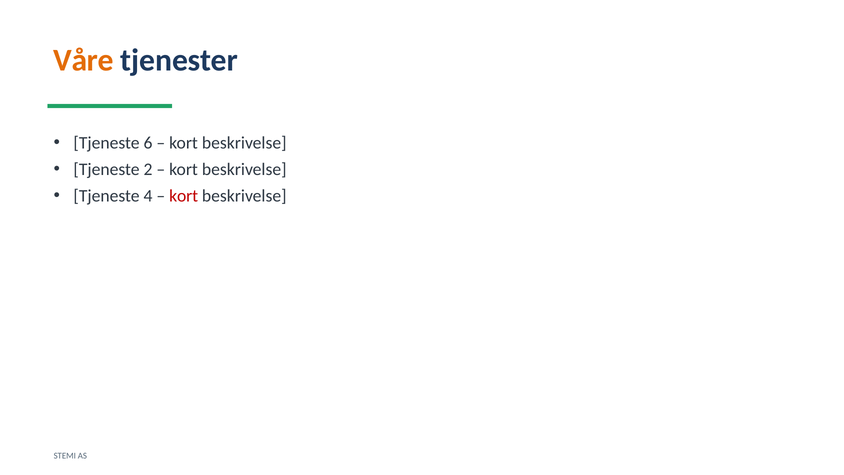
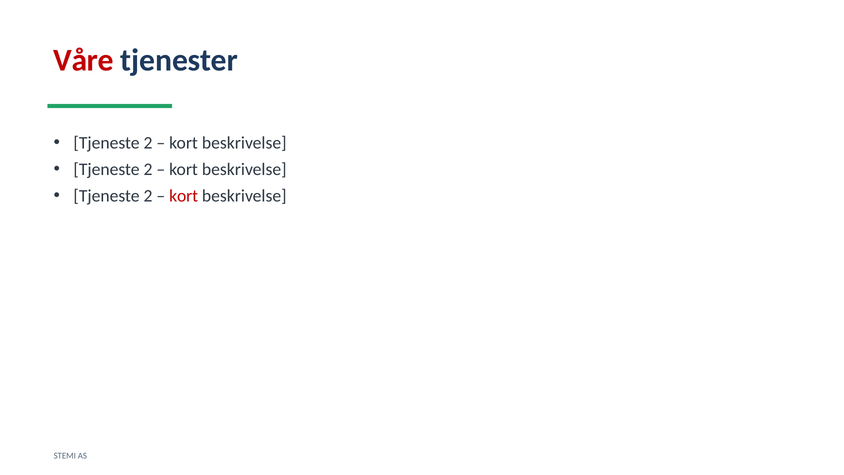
Våre colour: orange -> red (84, 60)
6: 6 -> 2 (148, 143)
4: 4 -> 2 (148, 196)
